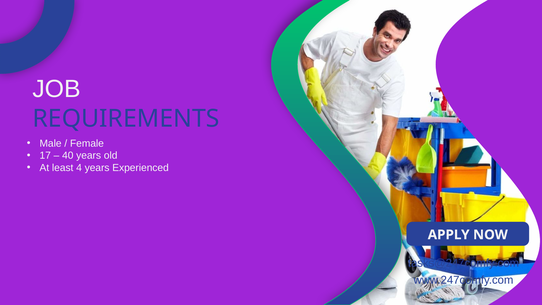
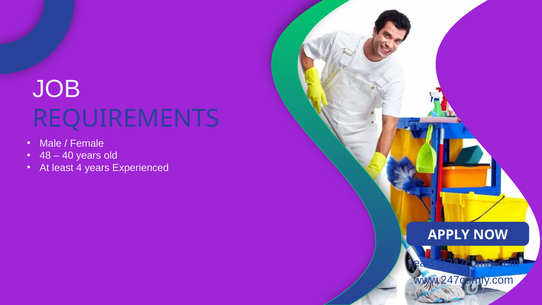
17: 17 -> 48 (45, 156)
tasks@247comfy.com: tasks@247comfy.com -> years@247comfy.com (464, 263)
